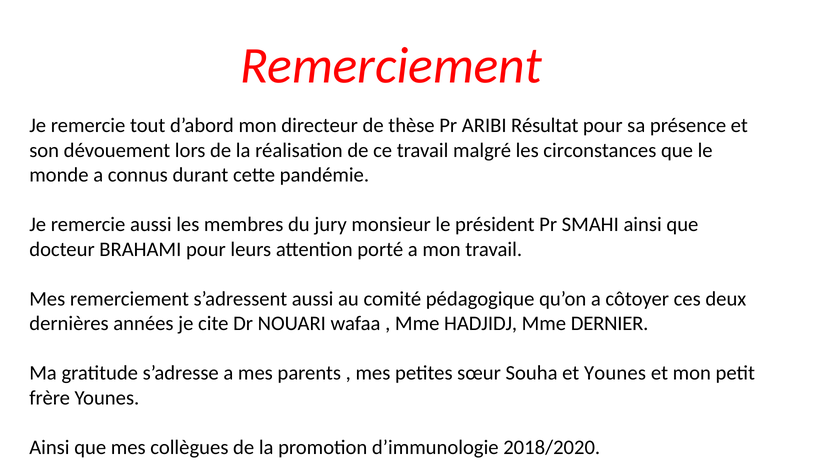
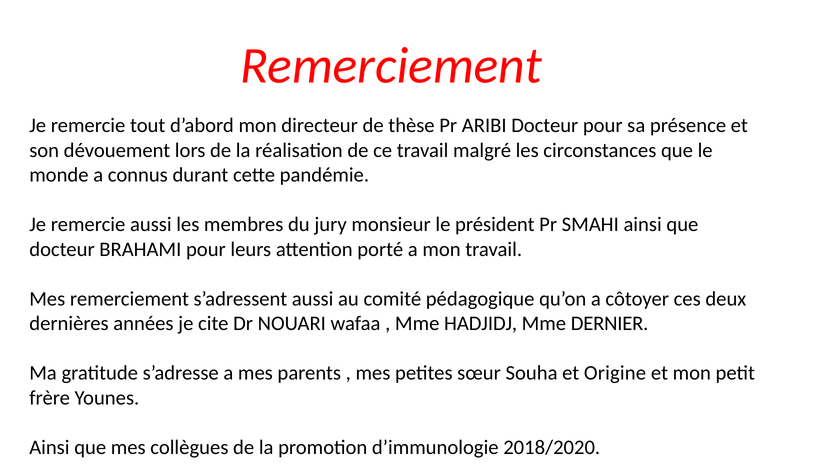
ARIBI Résultat: Résultat -> Docteur (545, 126)
et Younes: Younes -> Origine (615, 374)
